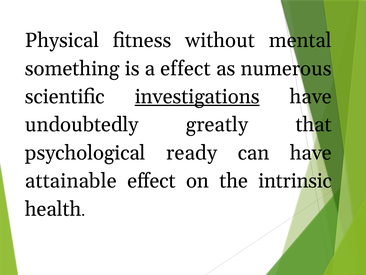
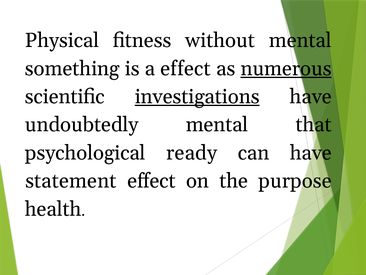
numerous underline: none -> present (286, 68)
undoubtedly greatly: greatly -> mental (217, 125)
attainable: attainable -> statement (71, 181)
intrinsic: intrinsic -> purpose (295, 181)
